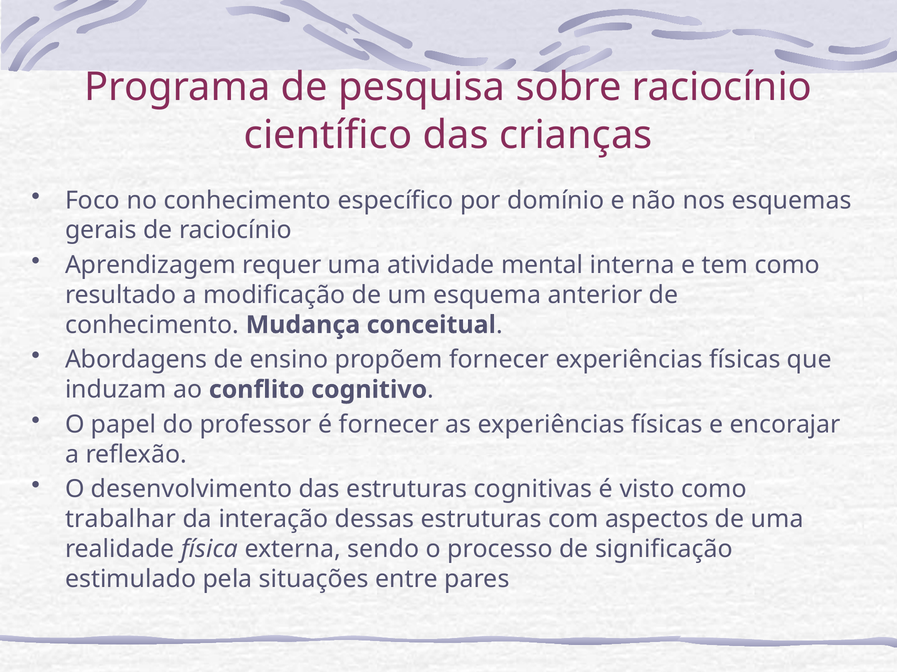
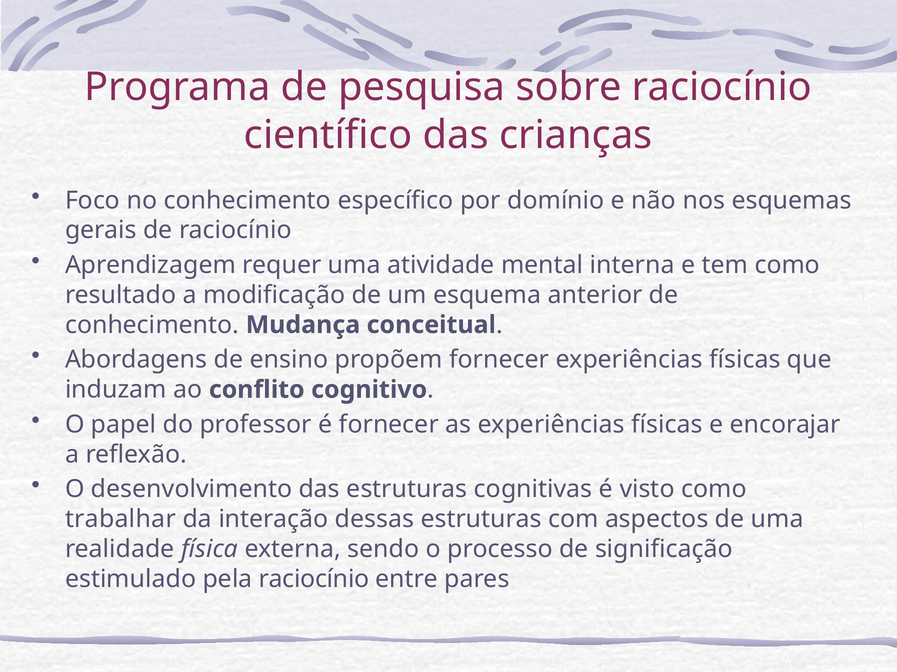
pela situações: situações -> raciocínio (314, 579)
